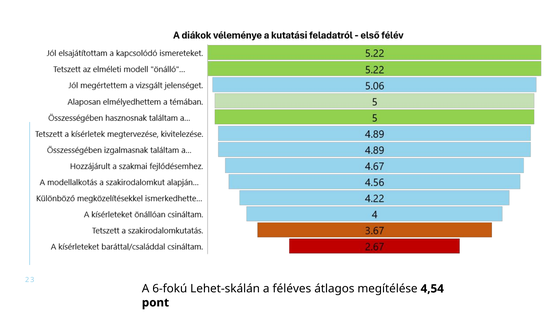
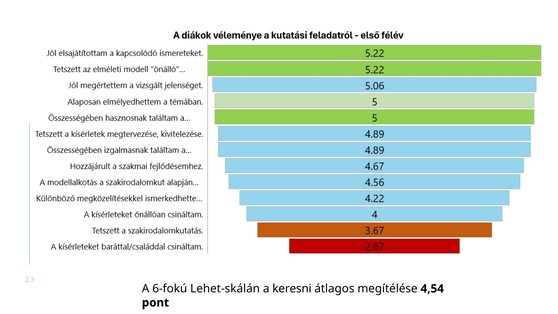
féléves: féléves -> keresni (292, 289)
